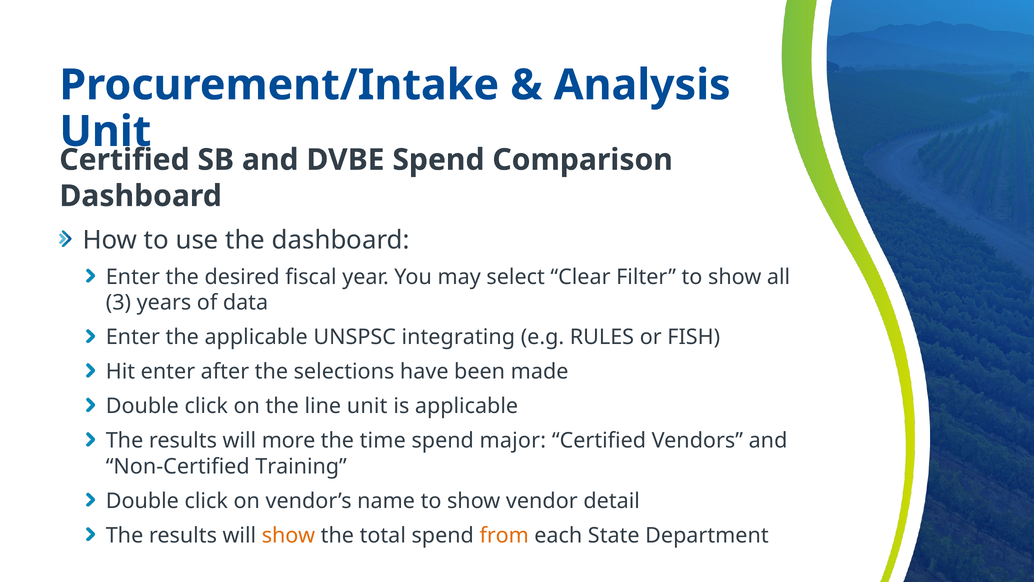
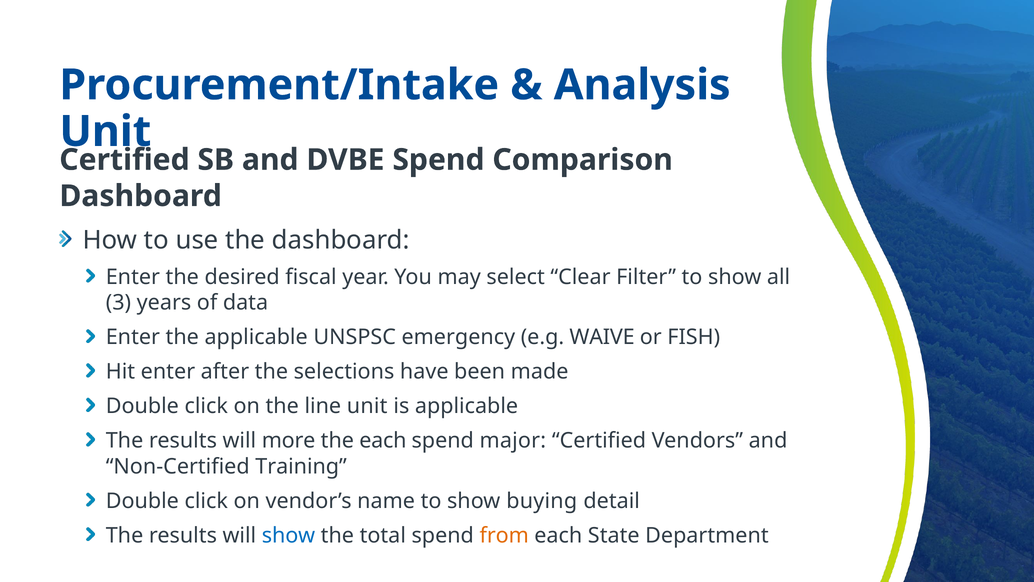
integrating: integrating -> emergency (458, 337)
RULES: RULES -> WAIVE (602, 337)
the time: time -> each (383, 441)
vendor: vendor -> buying (542, 501)
show colour: orange -> blue (289, 535)
